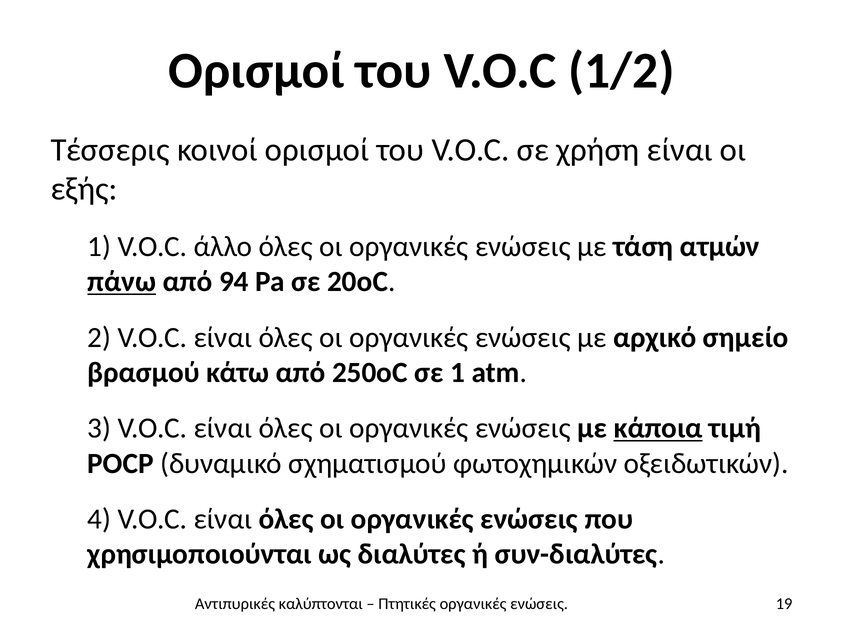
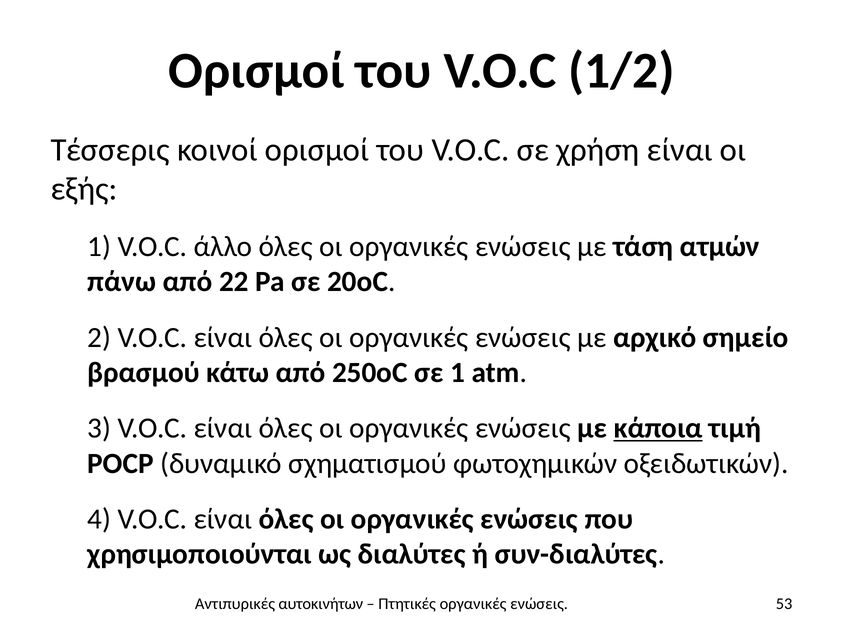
πάνω underline: present -> none (122, 282)
94: 94 -> 22 (234, 282)
καλύπτονται: καλύπτονται -> αυτοκινήτων (321, 604)
19: 19 -> 53 (784, 604)
